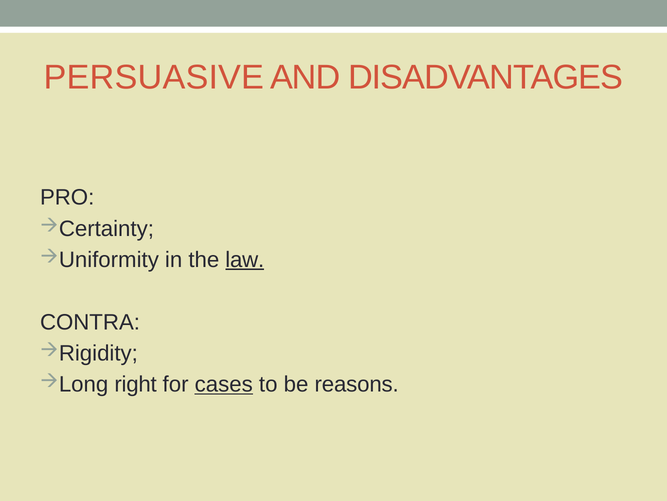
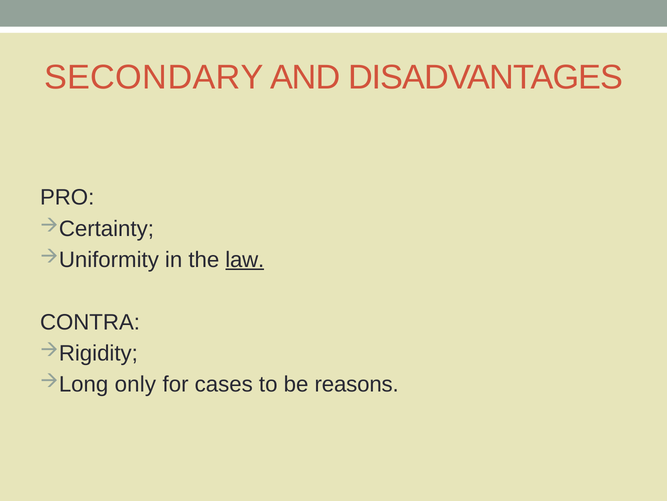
PERSUASIVE: PERSUASIVE -> SECONDARY (154, 77)
right: right -> only (135, 384)
cases underline: present -> none (224, 384)
